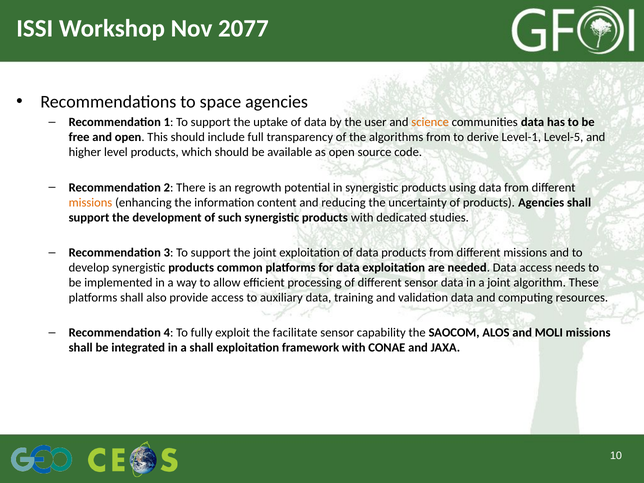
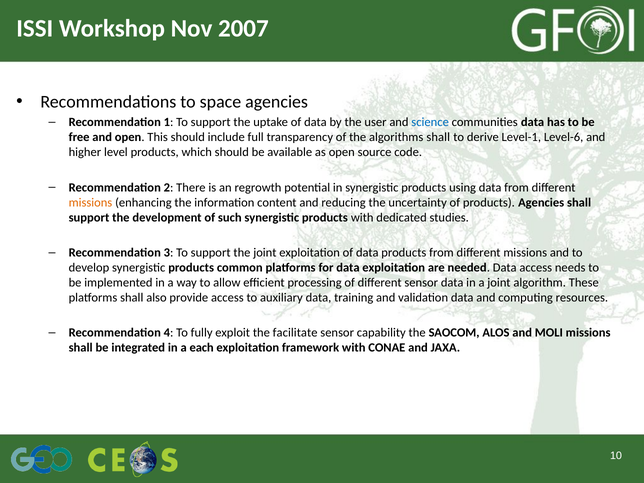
2077: 2077 -> 2007 (243, 28)
science colour: orange -> blue (430, 122)
algorithms from: from -> shall (438, 137)
Level-5: Level-5 -> Level-6 (564, 137)
a shall: shall -> each (202, 348)
